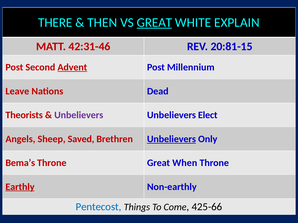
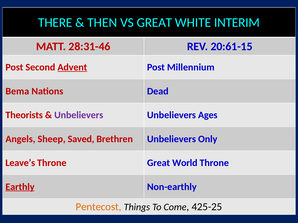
GREAT underline: present -> none (154, 23)
EXPLAIN: EXPLAIN -> INTERIM (237, 23)
42:31-46: 42:31-46 -> 28:31-46 (90, 46)
20:81-15: 20:81-15 -> 20:61-15 (232, 46)
Leave: Leave -> Bema (17, 91)
Elect: Elect -> Ages (208, 115)
Unbelievers underline: present -> none (171, 139)
Bema’s: Bema’s -> Leave’s (20, 163)
When: When -> World (185, 163)
Pentecost colour: blue -> orange (99, 207)
425-66: 425-66 -> 425-25 (207, 207)
